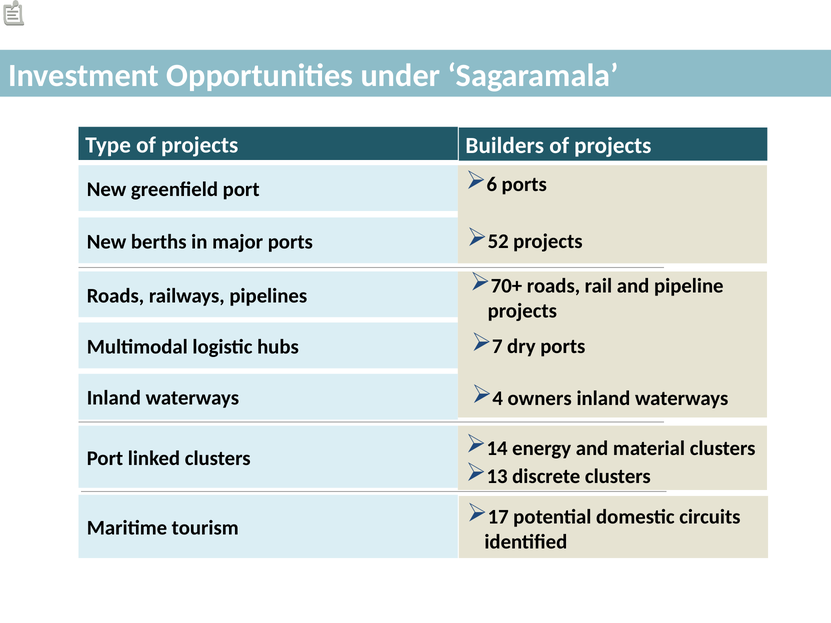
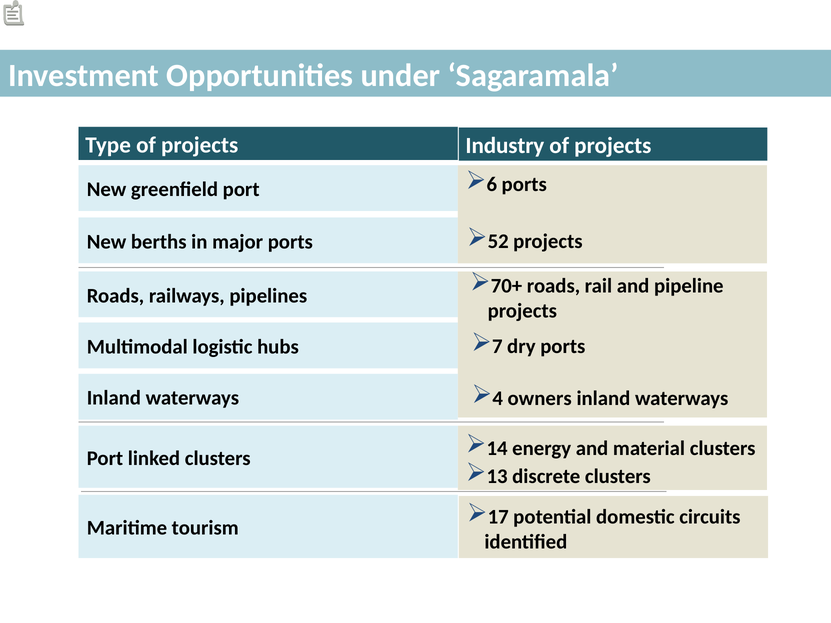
Builders: Builders -> Industry (505, 146)
